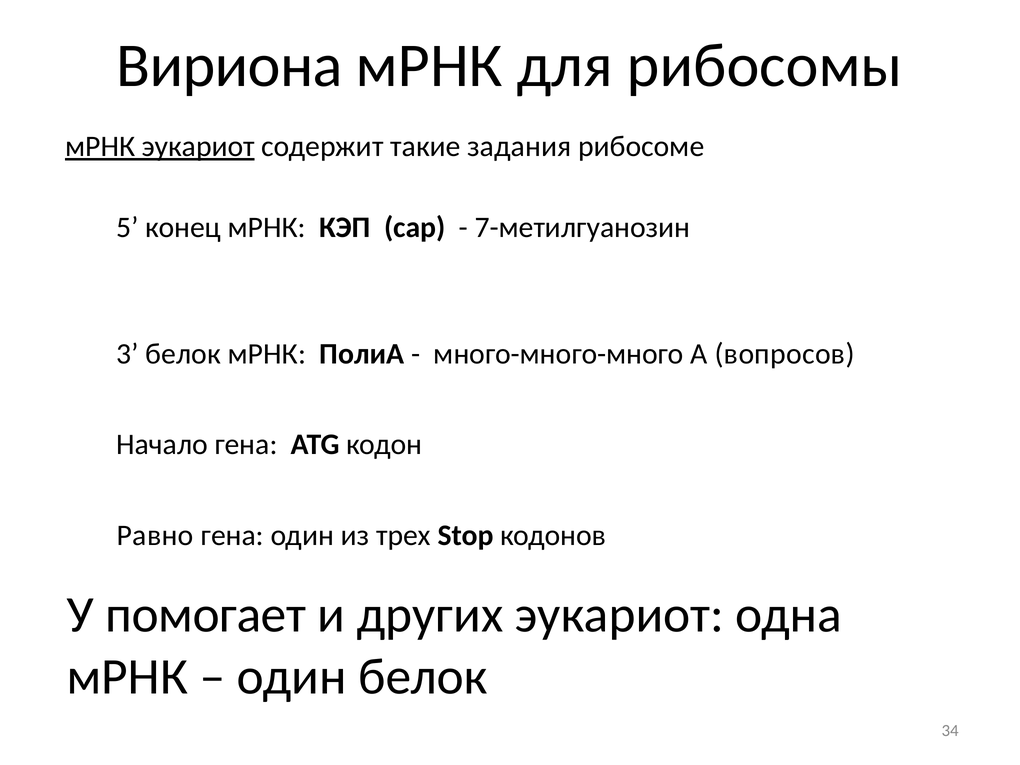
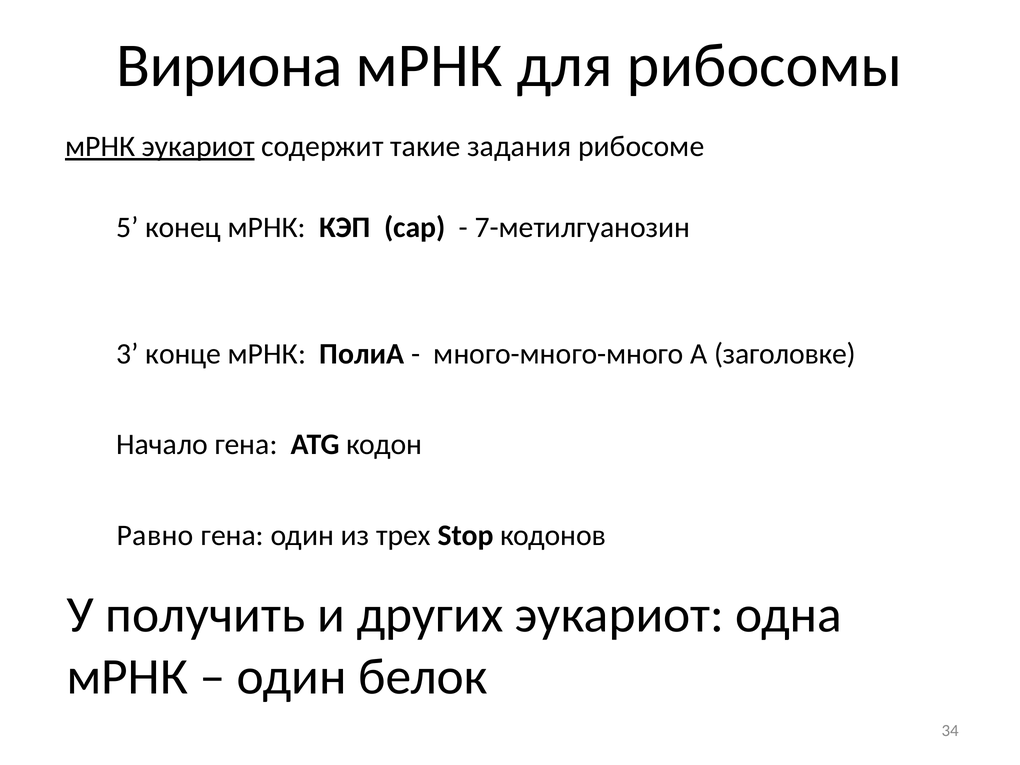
3 белок: белок -> конце (183, 354)
вопросов: вопросов -> заголовке (785, 354)
помогает: помогает -> получить (205, 615)
